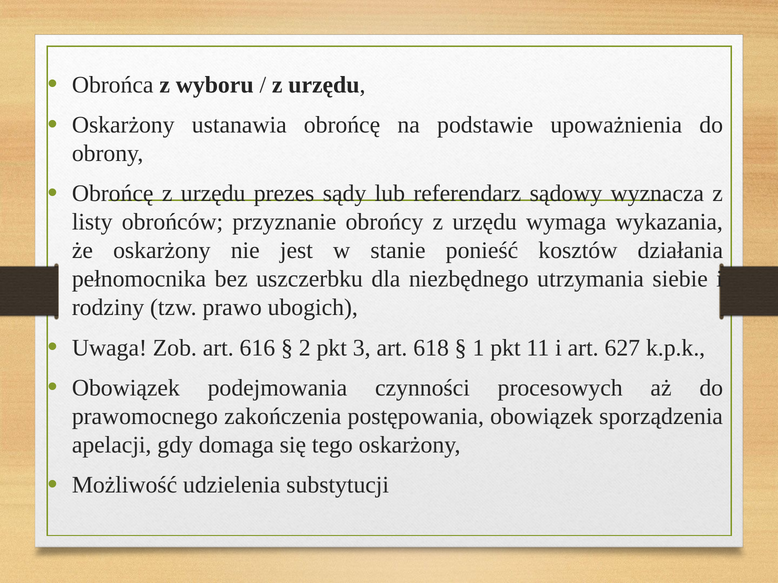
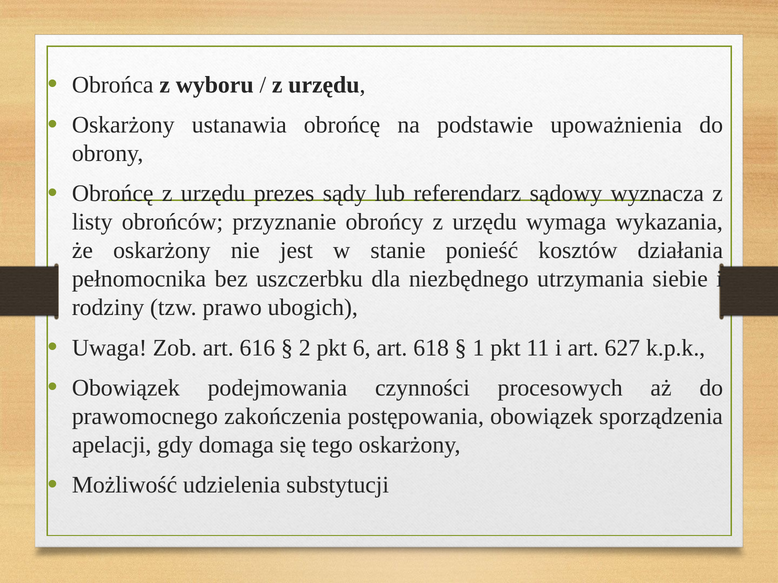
3: 3 -> 6 (362, 348)
